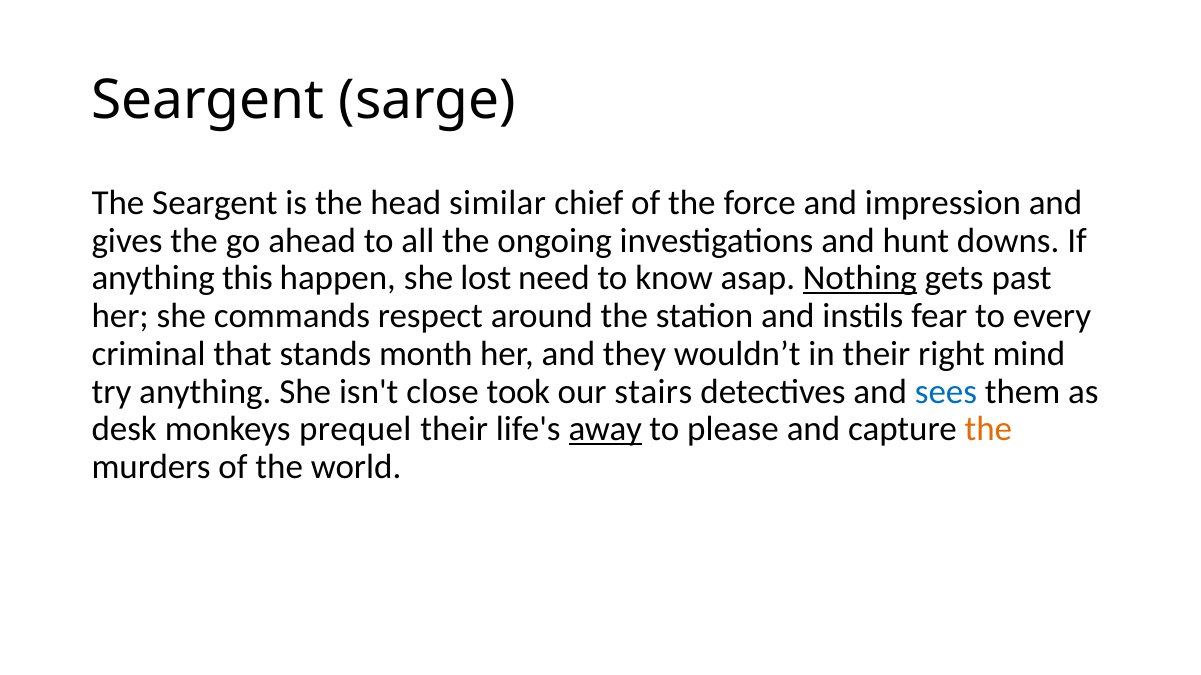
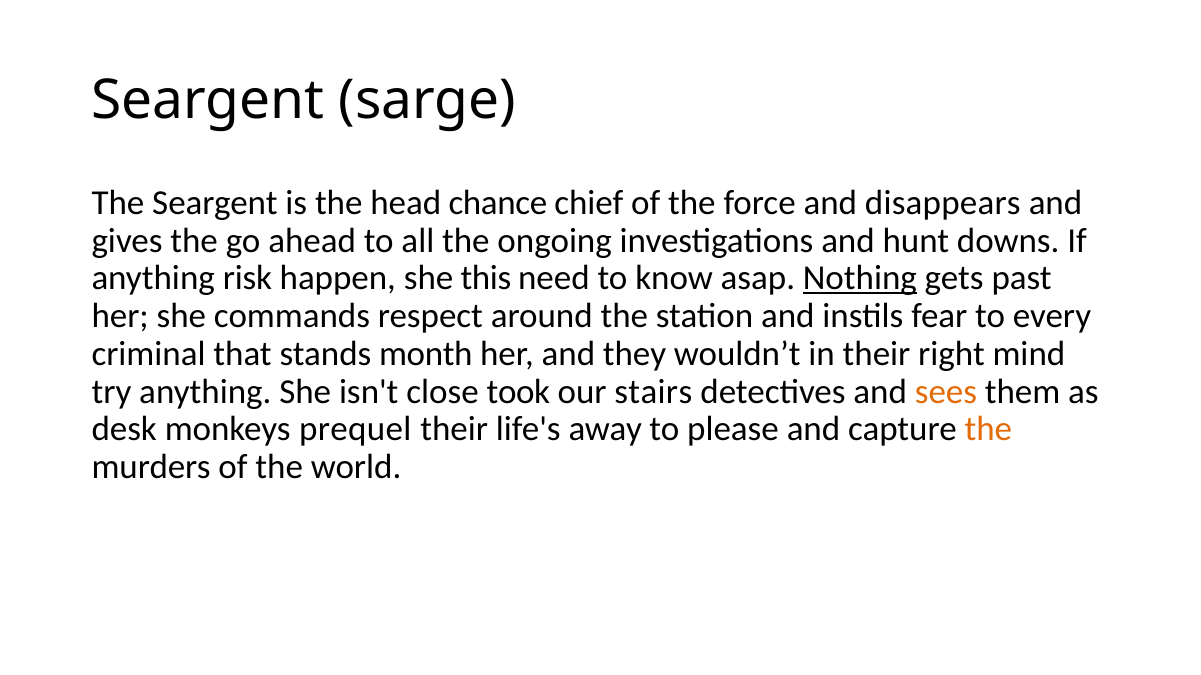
similar: similar -> chance (498, 203)
impression: impression -> disappears (943, 203)
this: this -> risk (247, 279)
lost: lost -> this (486, 279)
sees colour: blue -> orange (946, 392)
away underline: present -> none (605, 430)
